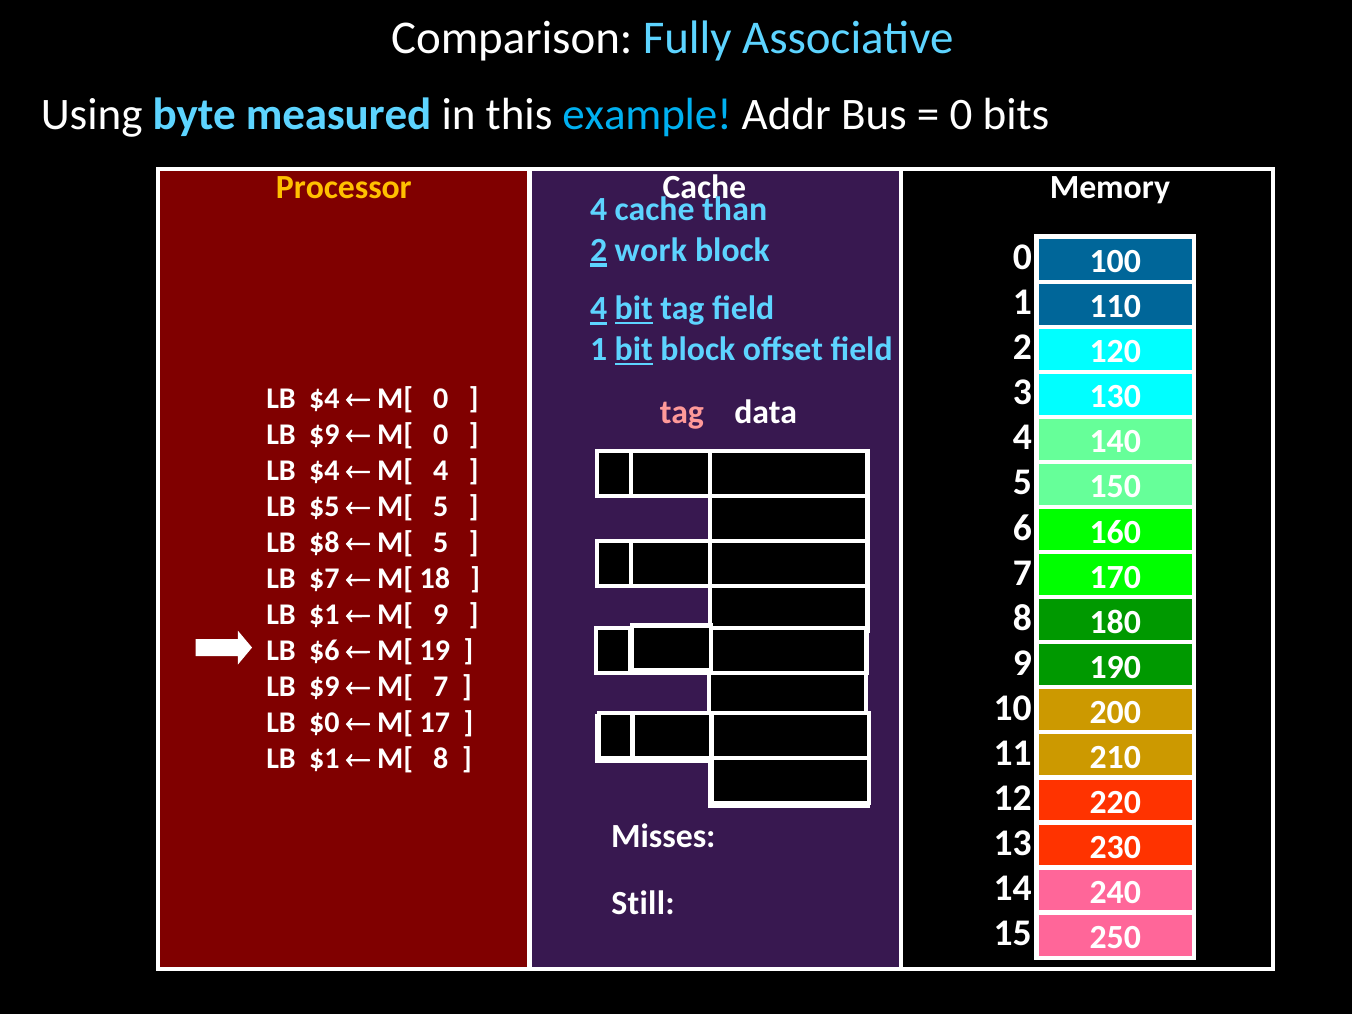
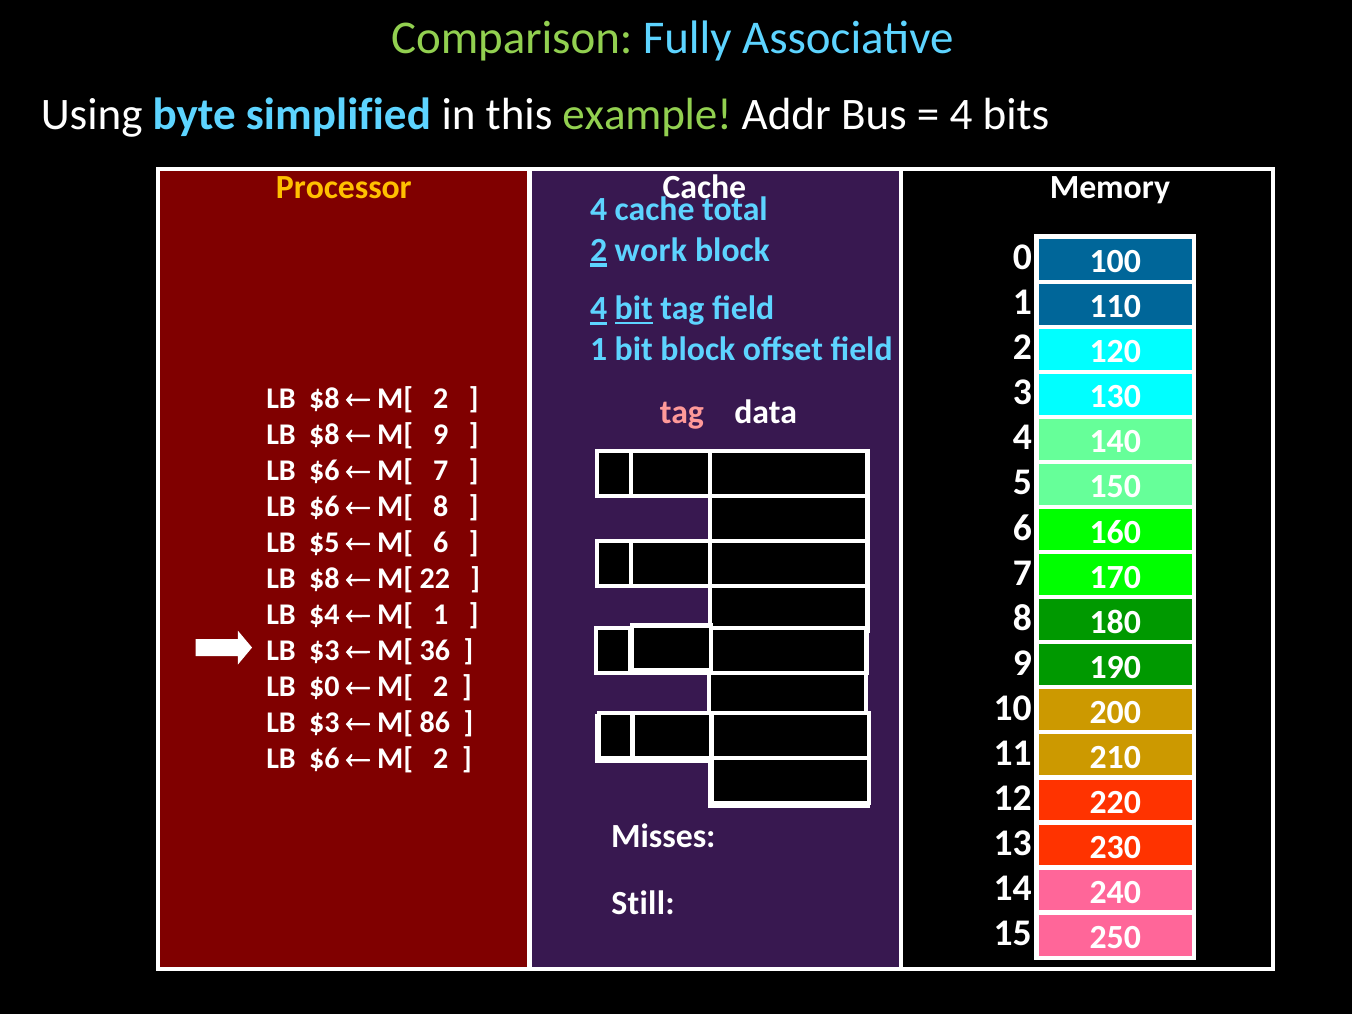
Comparison colour: white -> light green (512, 38)
measured: measured -> simplified (338, 115)
example colour: light blue -> light green (647, 115)
0: 0 -> 4 (961, 115)
than: than -> total (735, 210)
bit underline: present -> none (634, 349)
$4: $4 -> $8 (324, 399)
0: 0 -> 2 (441, 399)
$9: $9 -> $8 (324, 435)
0: 0 -> 9 (441, 435)
$4: $4 -> $6 (324, 471)
M[ 4: 4 -> 7 (441, 471)
$5: $5 -> $6 (324, 507)
5: 5 -> 8 (441, 507)
$8: $8 -> $5 (324, 543)
5: 5 -> 6 (441, 543)
$7: $7 -> $8 (324, 579)
18: 18 -> 22 (435, 579)
$1: $1 -> $4 (324, 615)
M[ 9: 9 -> 1 (441, 615)
$6: $6 -> $3 (324, 651)
19: 19 -> 36 (435, 651)
$9: $9 -> $0 (324, 687)
7: 7 -> 2 (441, 687)
$0: $0 -> $3 (324, 723)
17: 17 -> 86 (435, 723)
$1: $1 -> $6 (324, 759)
8: 8 -> 2 (441, 759)
